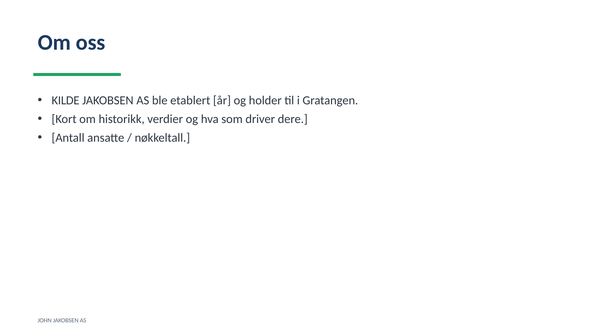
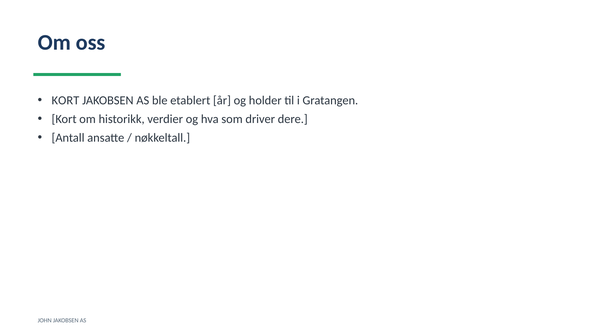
KILDE: KILDE -> KORT (65, 100)
